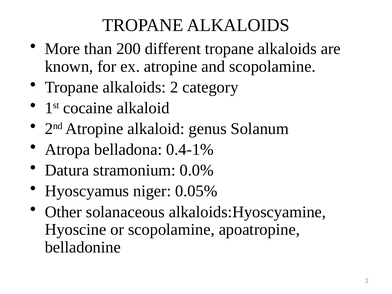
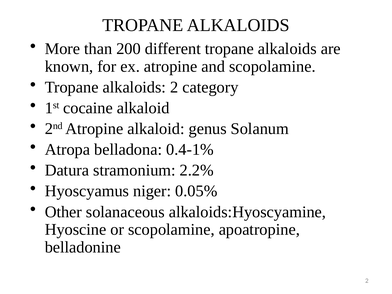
0.0%: 0.0% -> 2.2% (197, 170)
